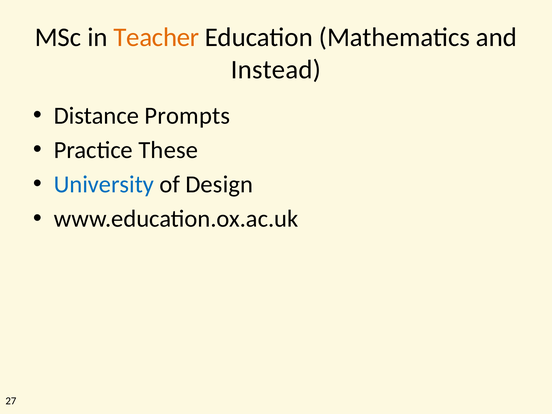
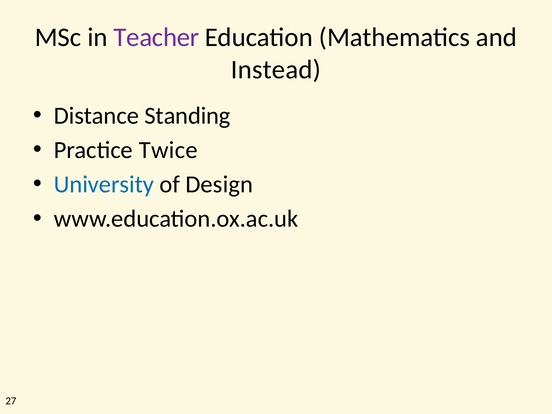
Teacher colour: orange -> purple (156, 37)
Prompts: Prompts -> Standing (188, 116)
These: These -> Twice (168, 150)
